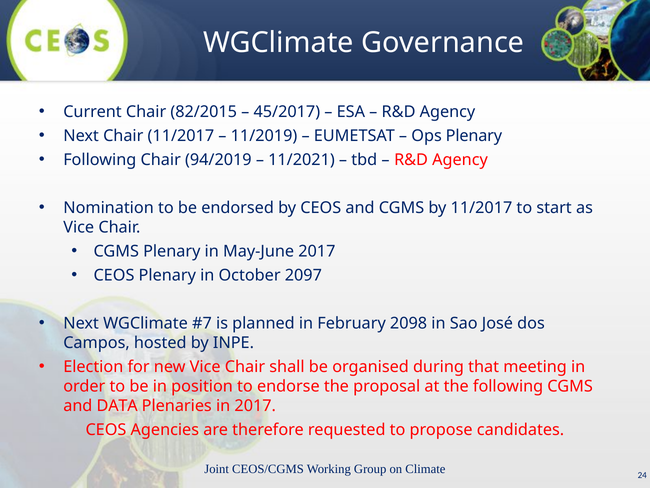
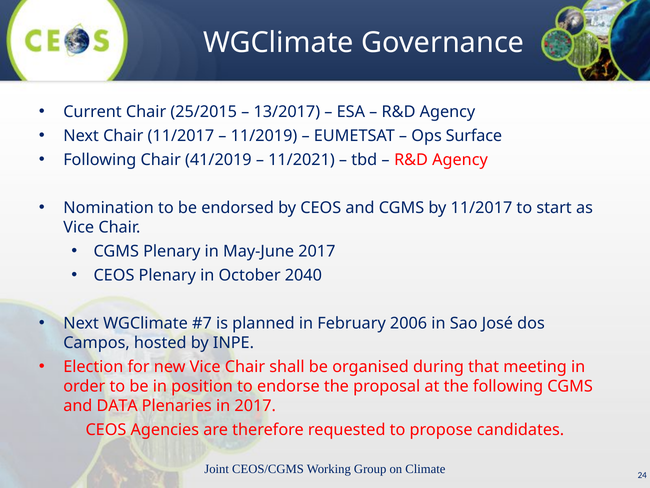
82/2015: 82/2015 -> 25/2015 (204, 112)
45/2017: 45/2017 -> 13/2017 (287, 112)
Ops Plenary: Plenary -> Surface (474, 136)
94/2019: 94/2019 -> 41/2019 (218, 160)
2097: 2097 -> 2040 (303, 275)
2098: 2098 -> 2006 (409, 323)
